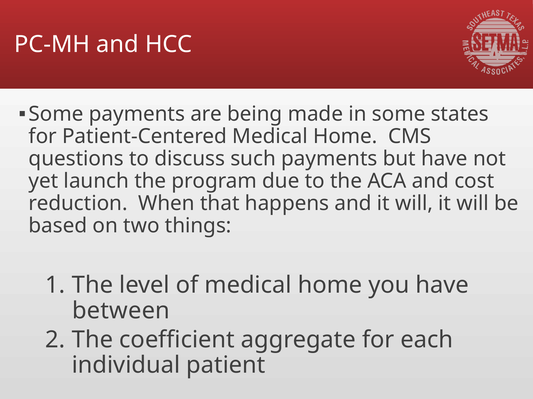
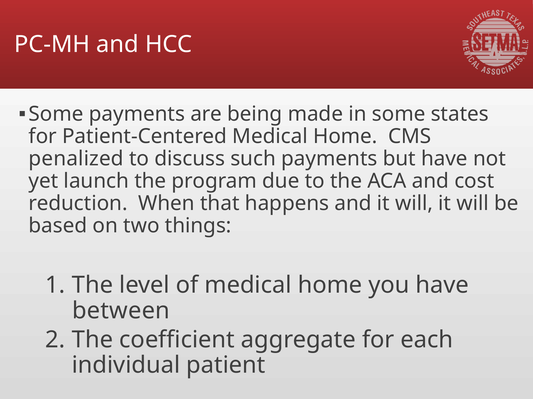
questions: questions -> penalized (76, 159)
